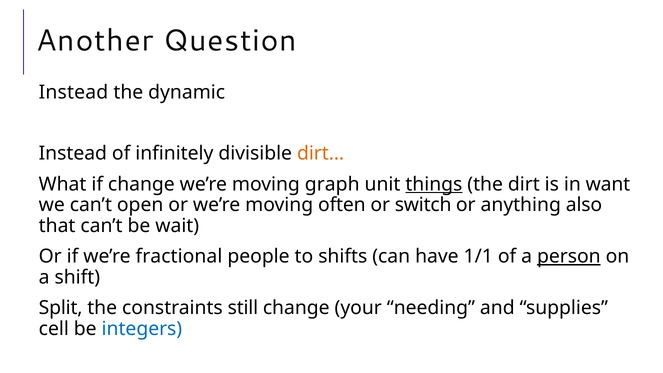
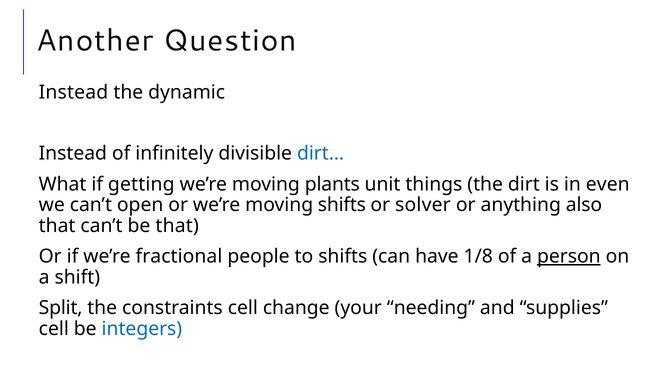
dirt… colour: orange -> blue (321, 154)
if change: change -> getting (141, 184)
graph: graph -> plants (332, 184)
things underline: present -> none (434, 184)
want: want -> even (608, 184)
moving often: often -> shifts (342, 205)
switch: switch -> solver (423, 205)
be wait: wait -> that (177, 226)
1/1: 1/1 -> 1/8 (478, 256)
constraints still: still -> cell (243, 308)
